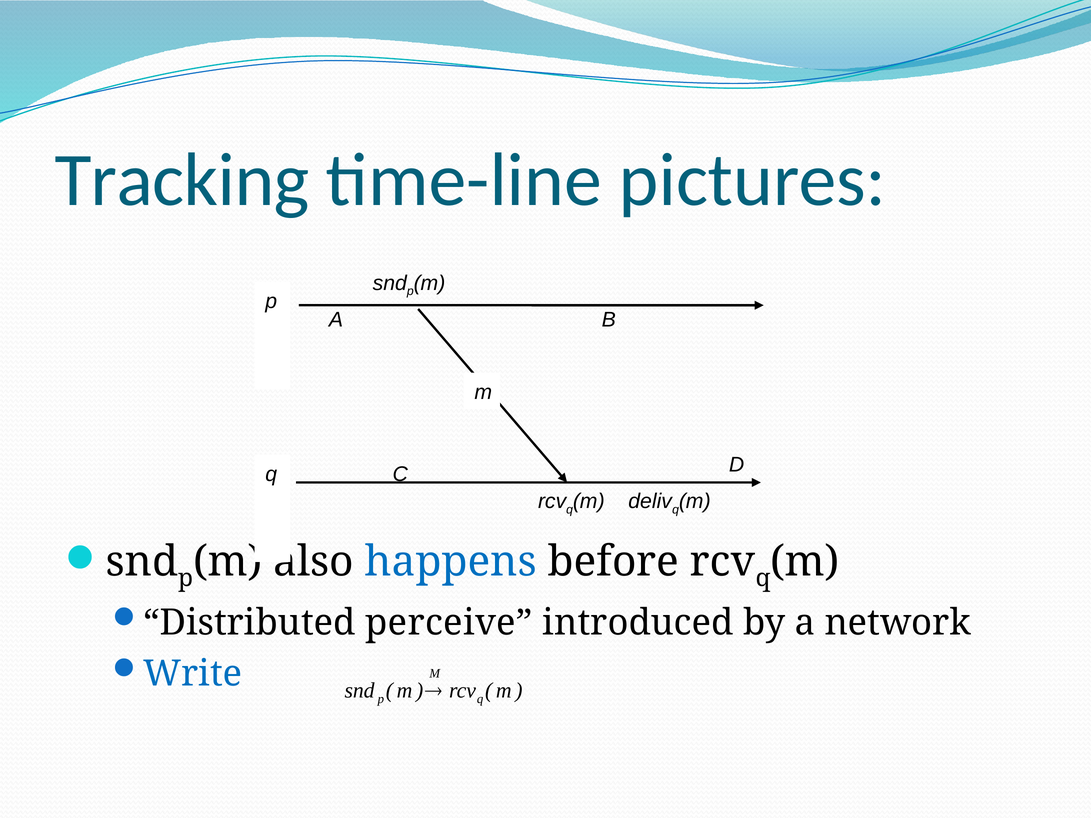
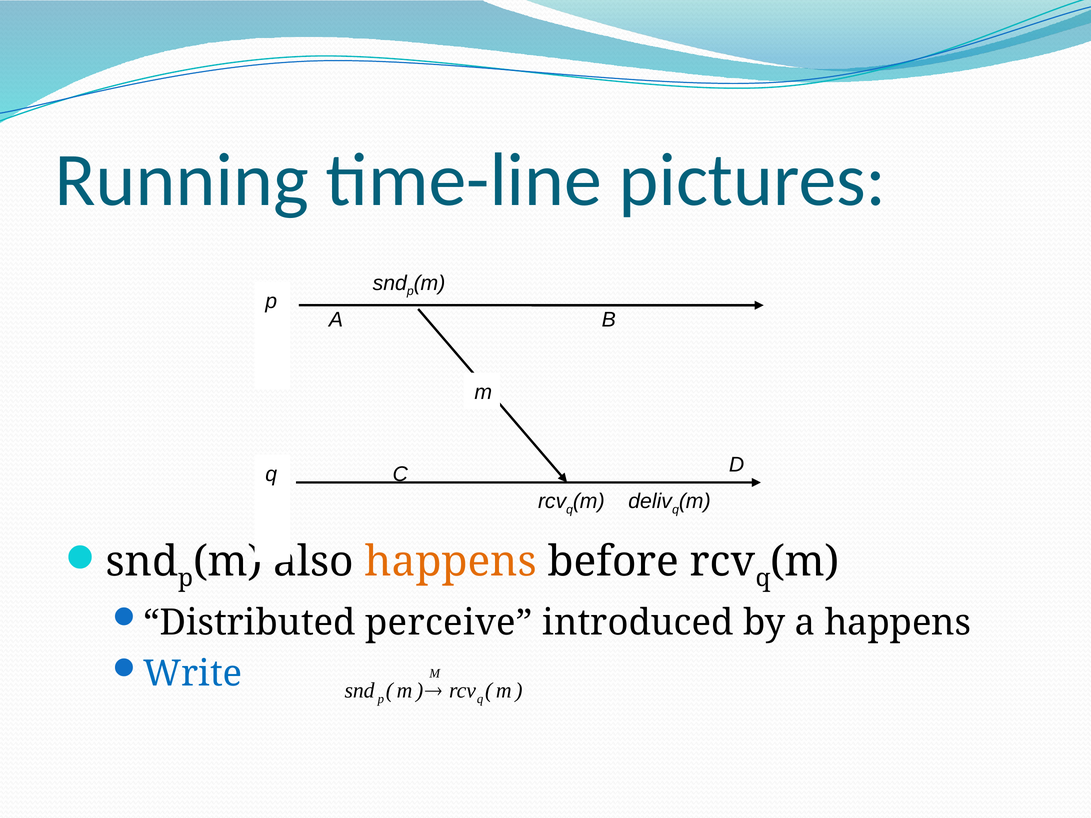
Tracking: Tracking -> Running (182, 180)
happens colour: blue -> orange (451, 562)
a network: network -> happens (898, 623)
